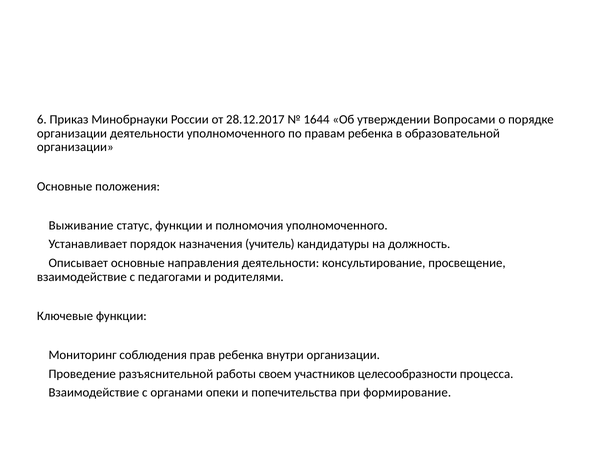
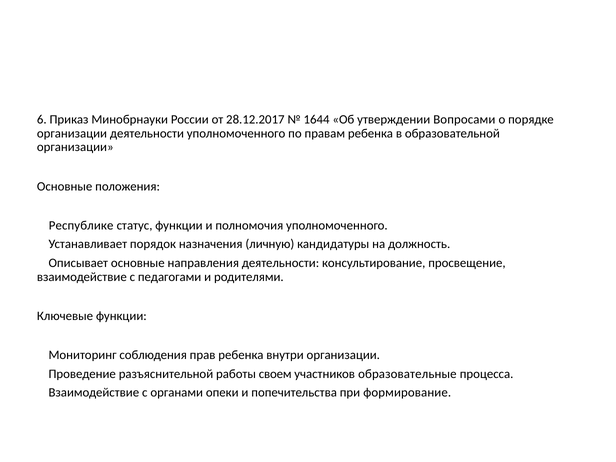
Выживание: Выживание -> Республике (81, 225)
учитель: учитель -> личную (270, 244)
целесообразности: целесообразности -> образовательные (407, 374)
